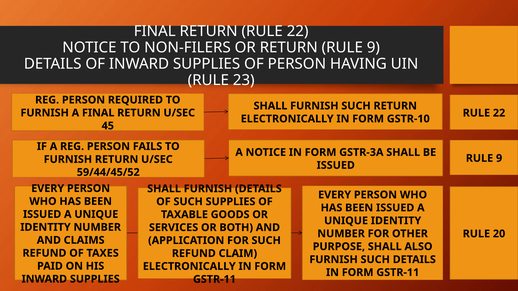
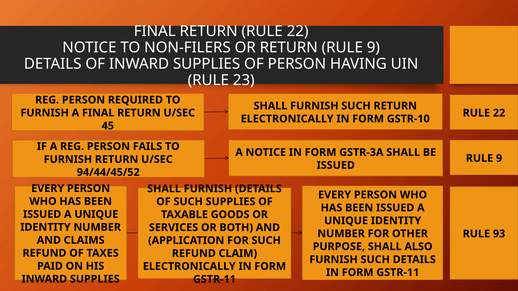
59/44/45/52: 59/44/45/52 -> 94/44/45/52 (108, 172)
20: 20 -> 93 (499, 234)
